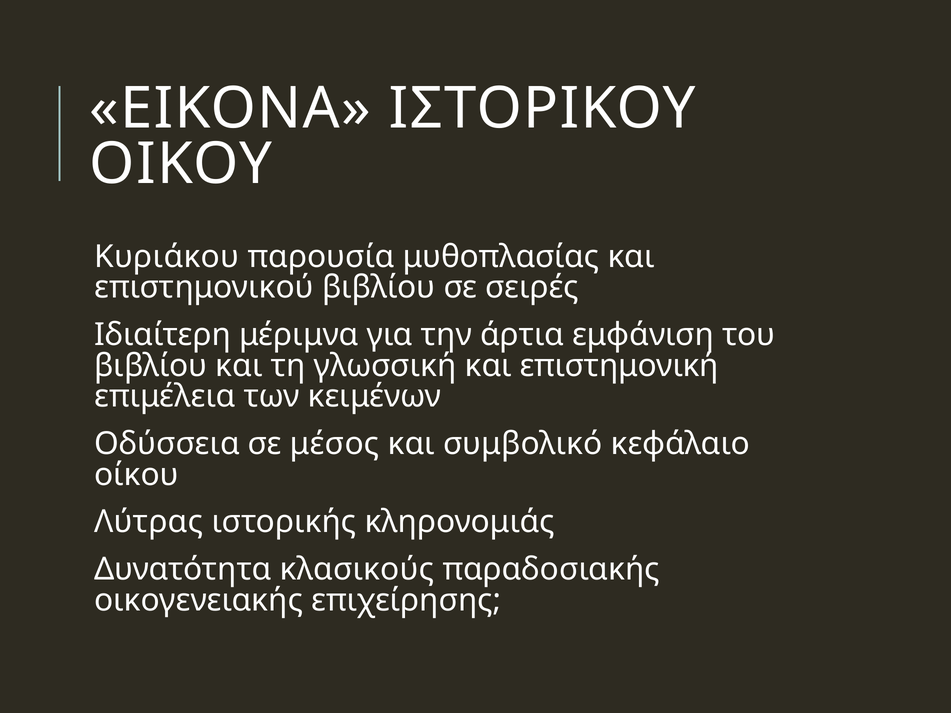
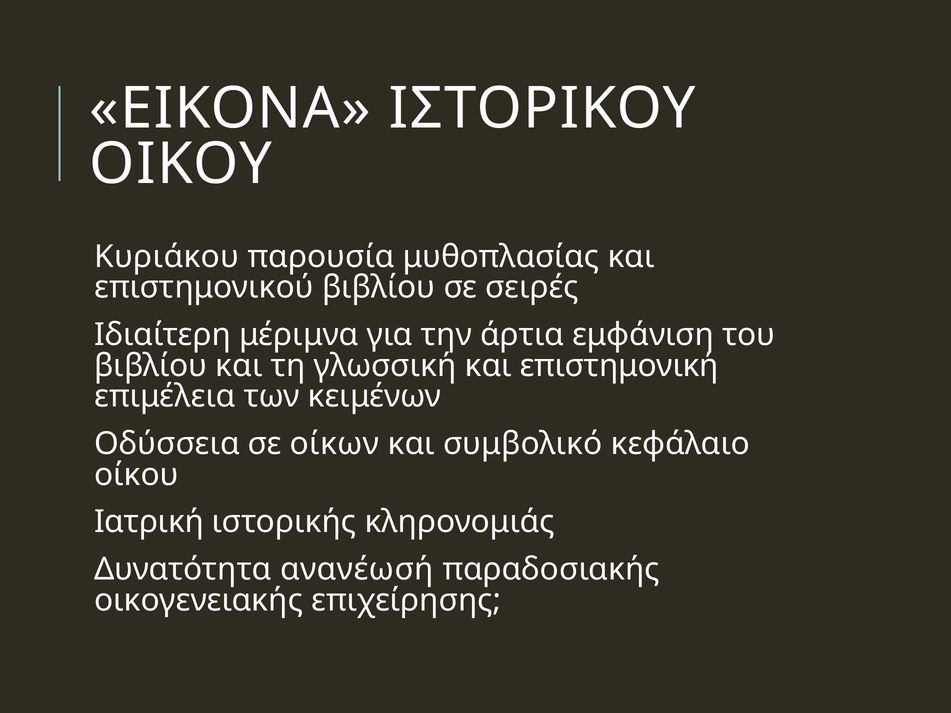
μέσος: μέσος -> οίκων (335, 444)
Λύτρας: Λύτρας -> Ιατρική (149, 522)
κλασικούς: κλασικούς -> ανανέωσή (357, 570)
